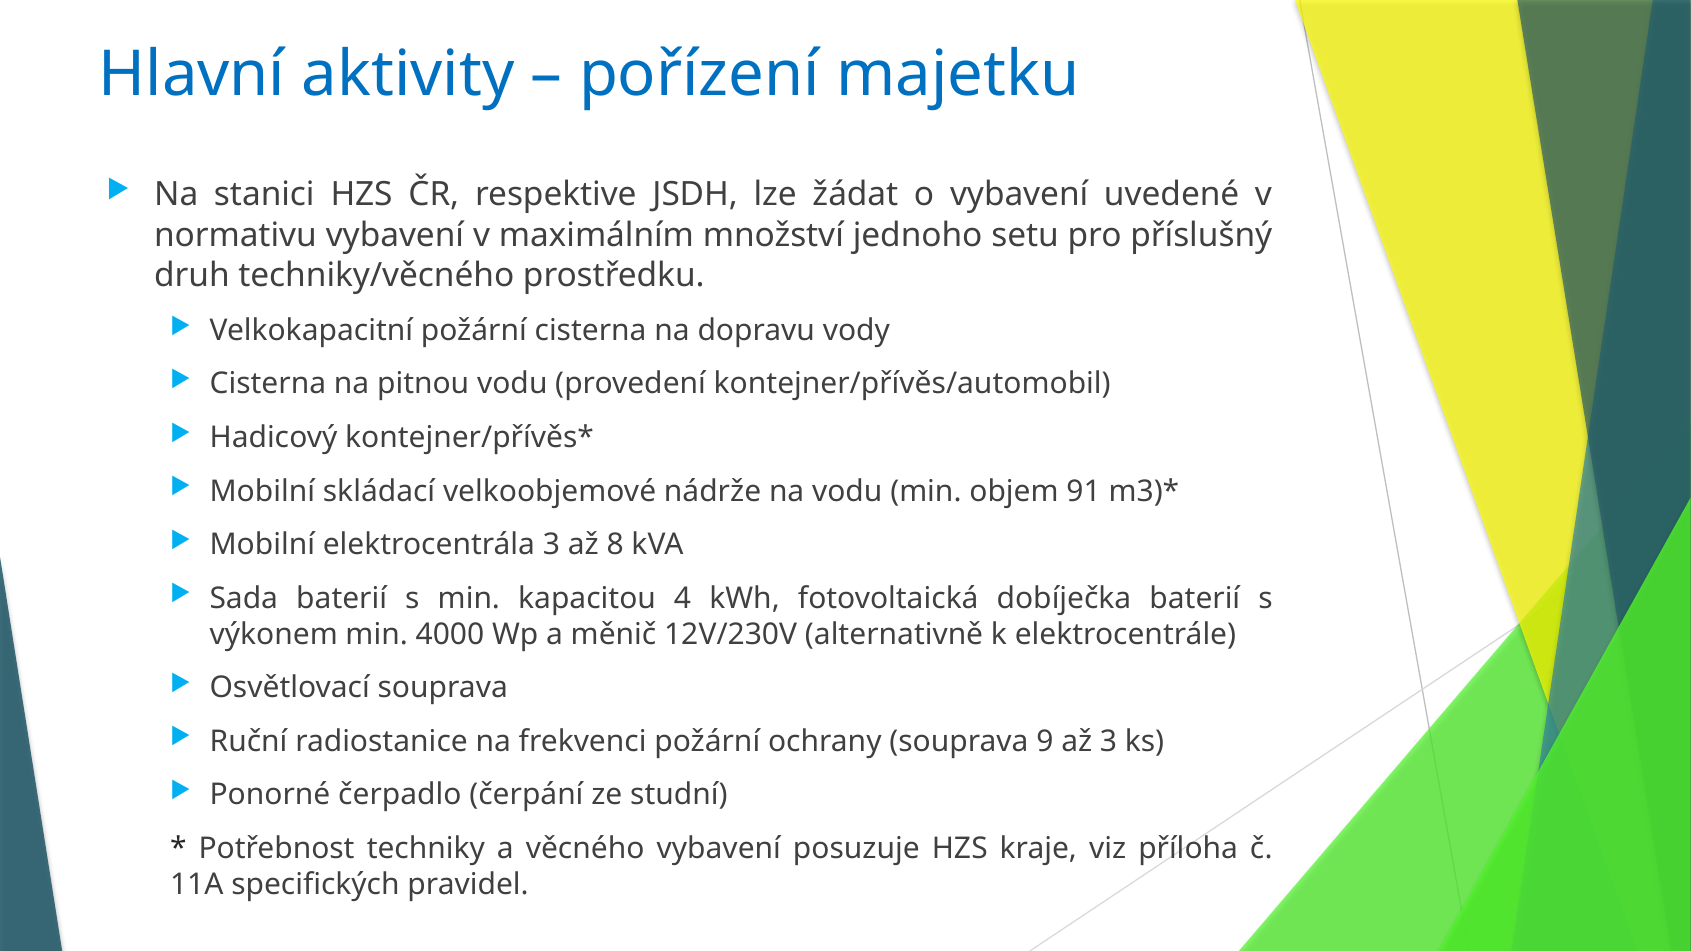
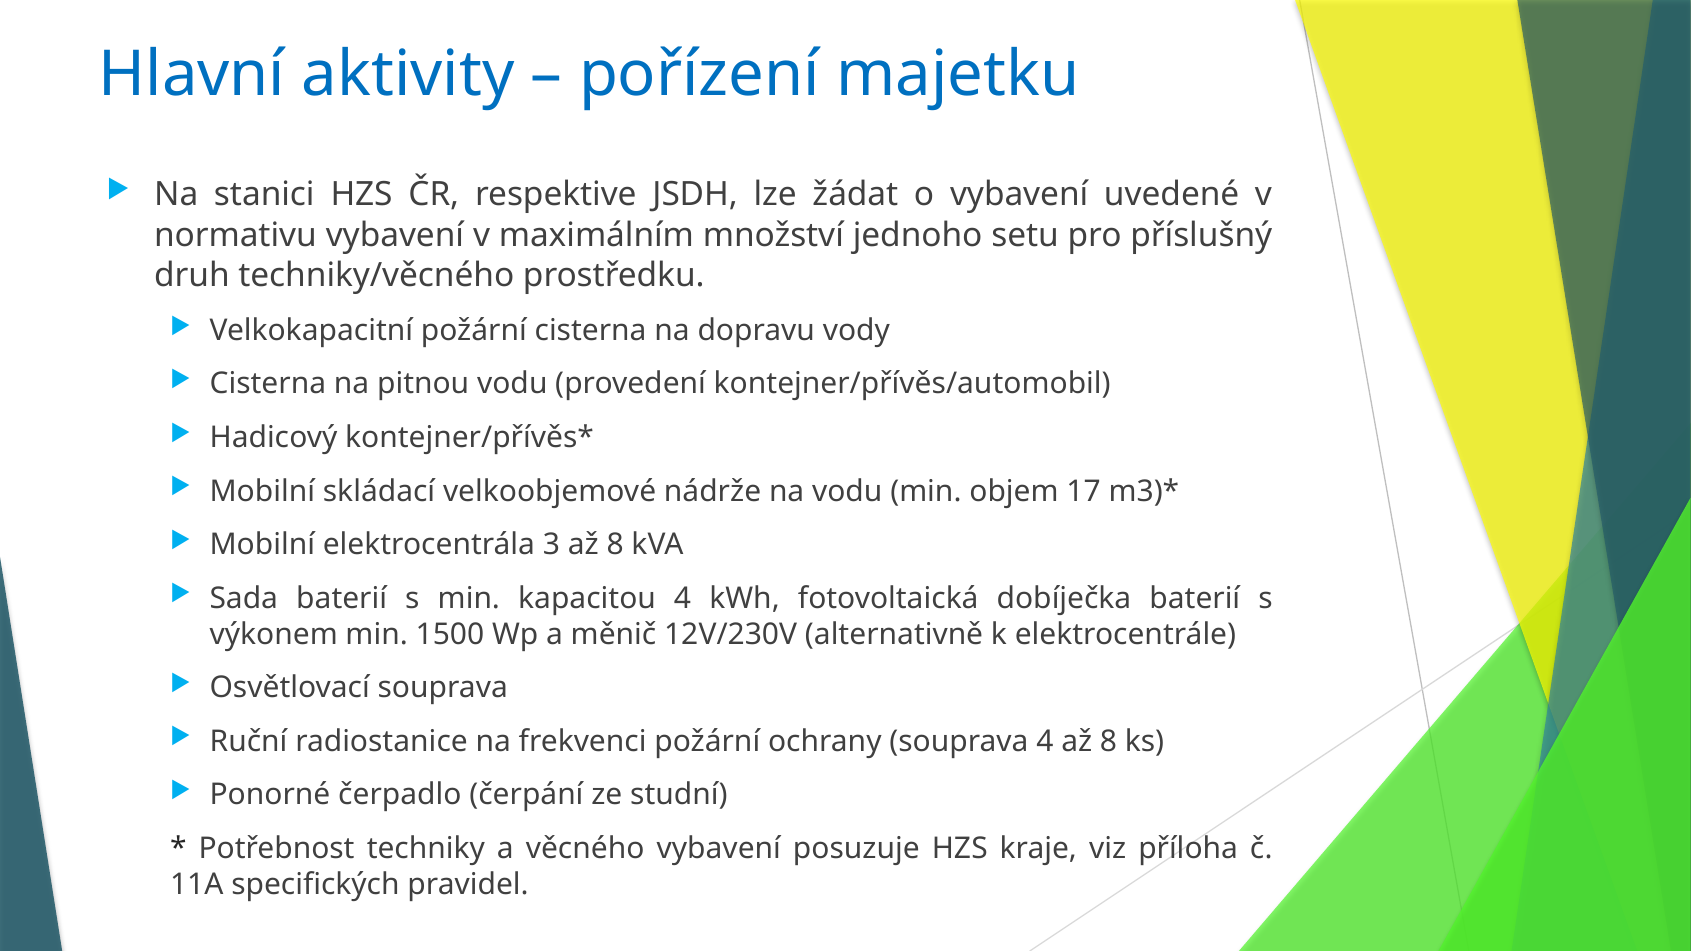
91: 91 -> 17 (1084, 491)
4000: 4000 -> 1500 (450, 634)
souprava 9: 9 -> 4 (1045, 742)
3: 3 -> 8 (1109, 742)
